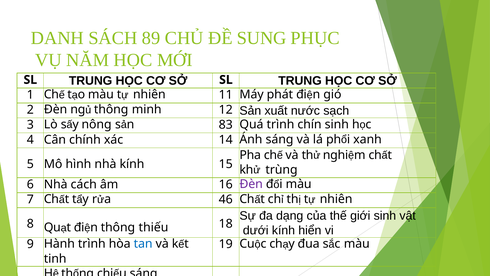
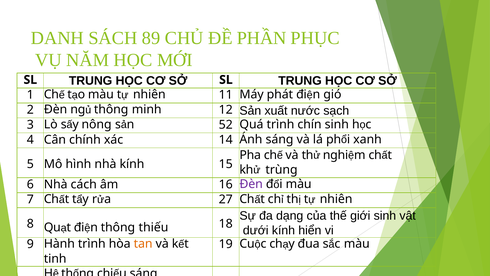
SUNG: SUNG -> PHẦN (262, 38)
83: 83 -> 52 (226, 125)
46: 46 -> 27 (226, 199)
tan colour: blue -> orange (143, 244)
